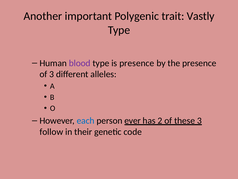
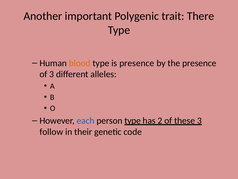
Vastly: Vastly -> There (201, 16)
blood colour: purple -> orange (80, 63)
person ever: ever -> type (133, 120)
